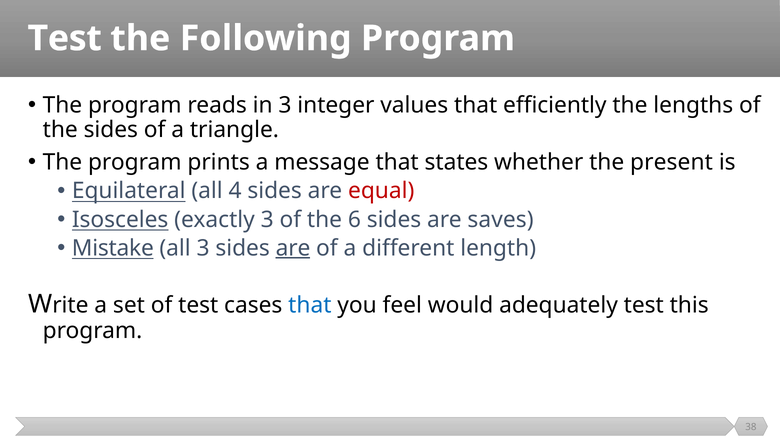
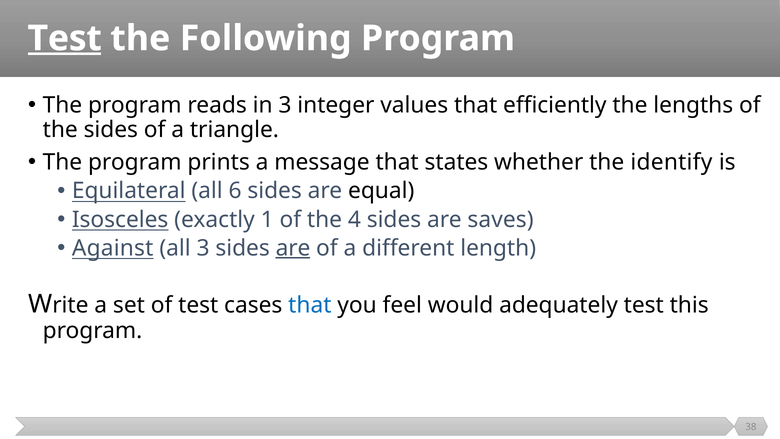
Test underline: none -> present (65, 38)
present: present -> identify (671, 162)
4: 4 -> 6 (235, 191)
equal colour: red -> black (381, 191)
exactly 3: 3 -> 1 (267, 219)
6: 6 -> 4 (354, 219)
Mistake: Mistake -> Against (113, 248)
